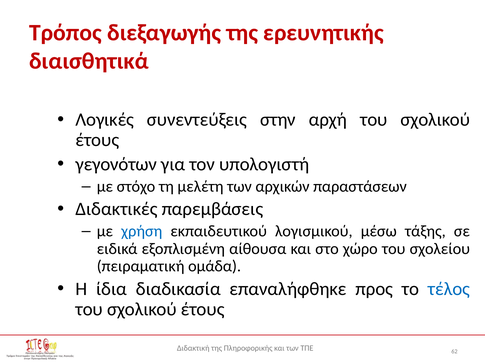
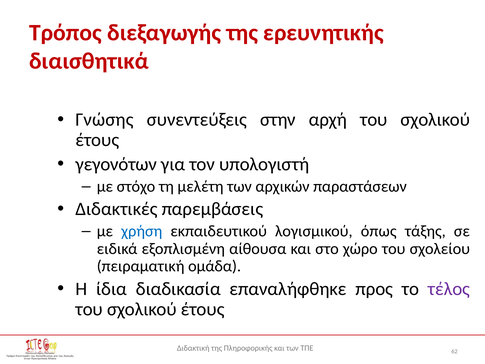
Λογικές: Λογικές -> Γνώσης (105, 120)
μέσω: μέσω -> όπως (379, 231)
τέλος colour: blue -> purple (449, 289)
